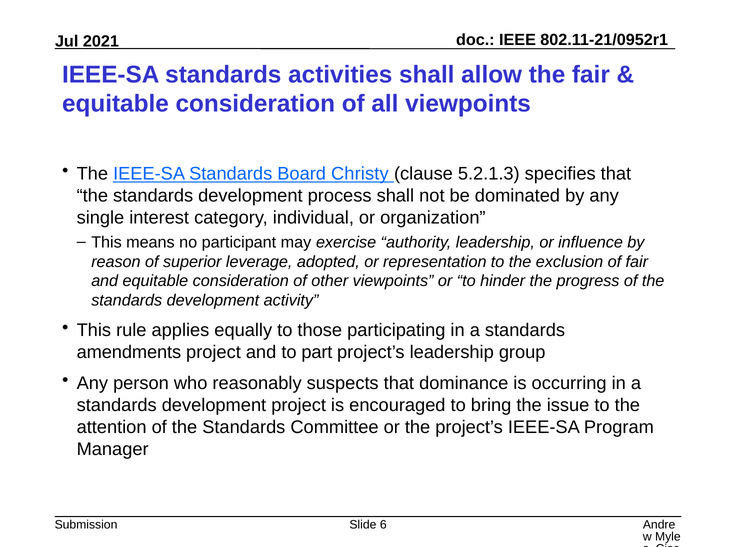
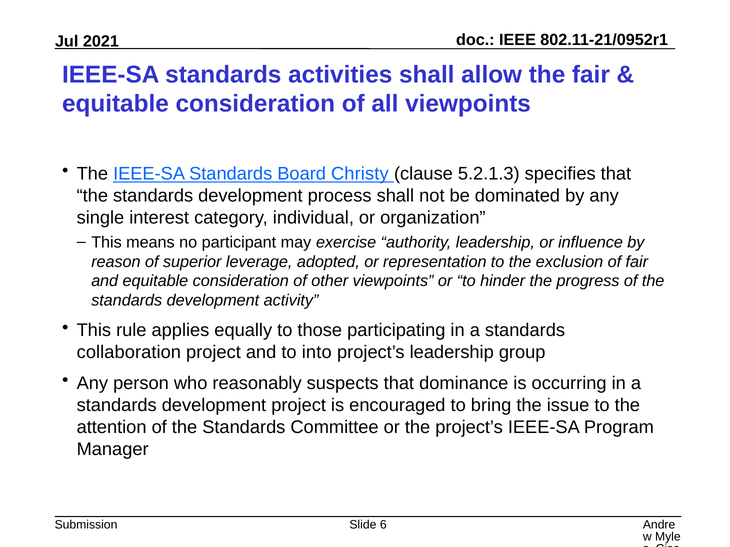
amendments: amendments -> collaboration (129, 353)
part: part -> into (317, 353)
